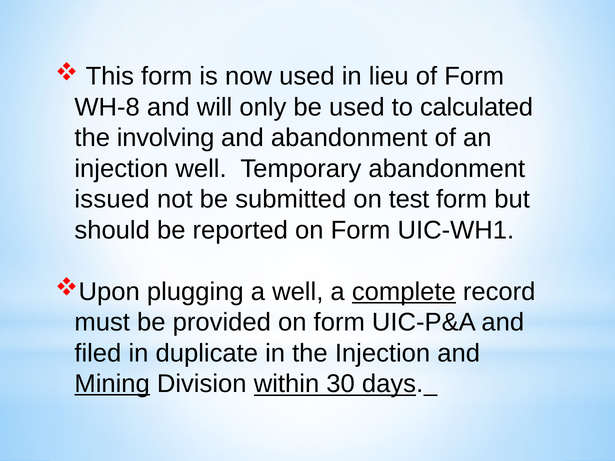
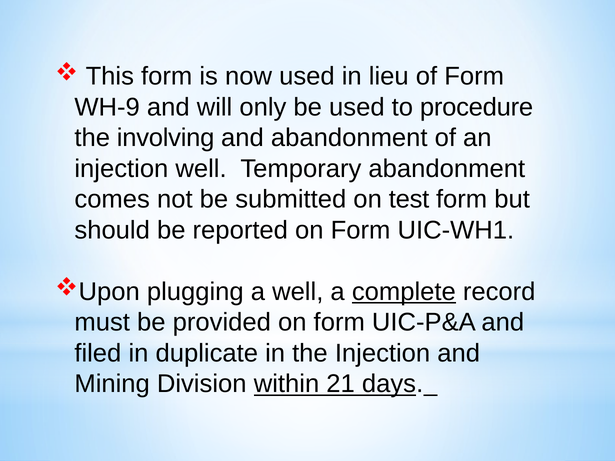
WH-8: WH-8 -> WH-9 (107, 107)
calculated: calculated -> procedure (477, 107)
issued: issued -> comes (112, 200)
Mining underline: present -> none (112, 384)
30: 30 -> 21 (341, 384)
